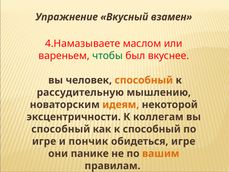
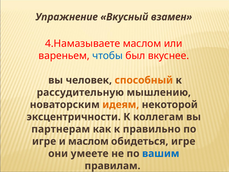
чтобы colour: green -> blue (108, 56)
способный: способный -> партнерам (61, 129)
к способный: способный -> правильно (152, 129)
и пончик: пончик -> маслом (88, 141)
панике: панике -> умеете (90, 153)
вашим colour: orange -> blue (161, 153)
